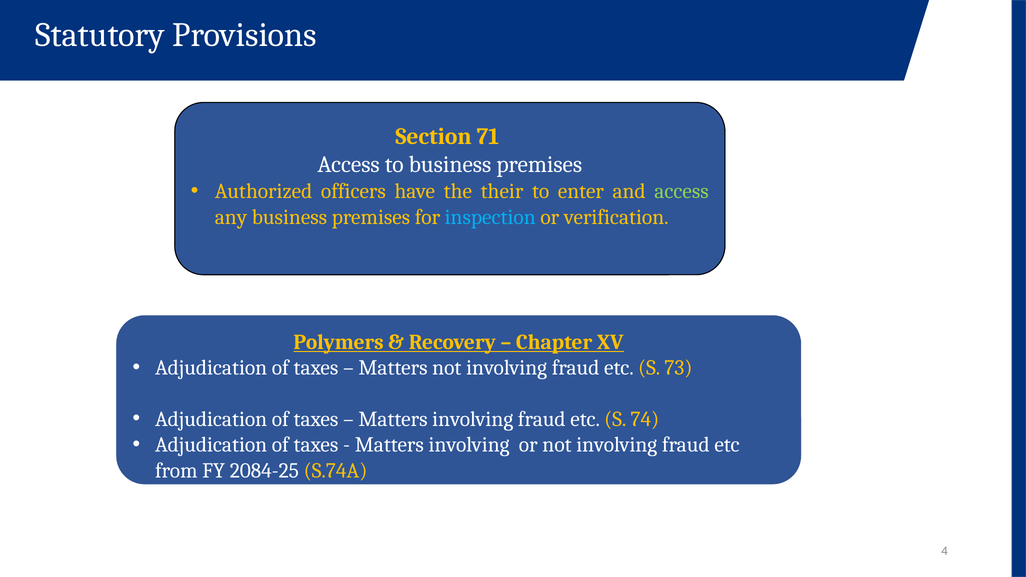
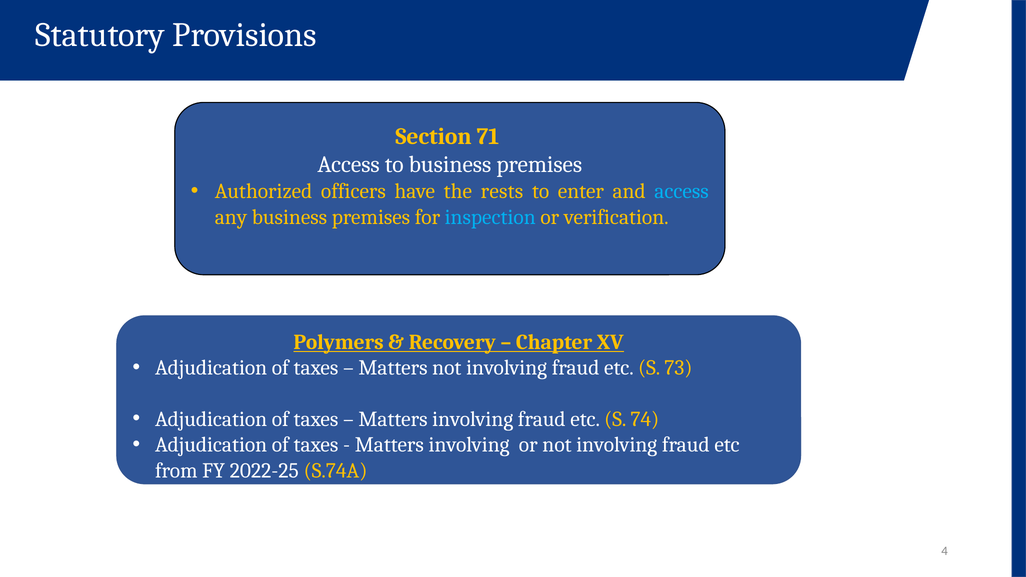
their: their -> rests (502, 191)
access colour: light green -> light blue (682, 191)
2084-25: 2084-25 -> 2022-25 (264, 471)
